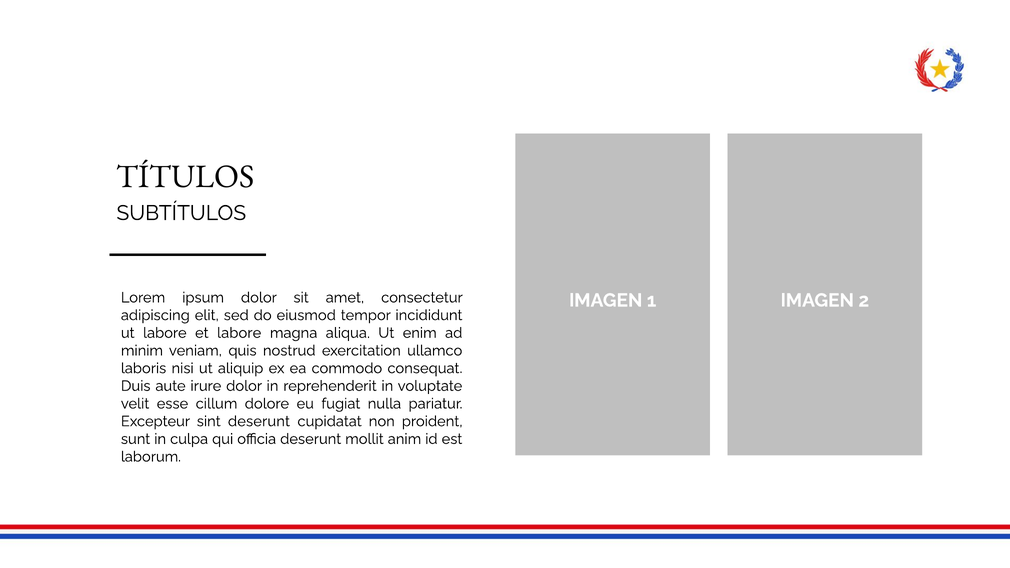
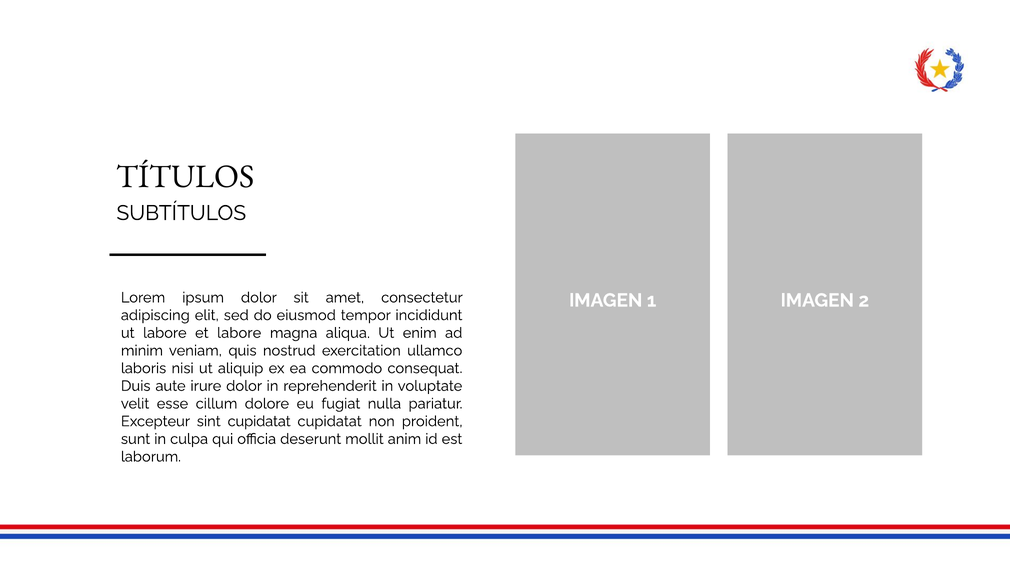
sint deserunt: deserunt -> cupidatat (259, 421)
